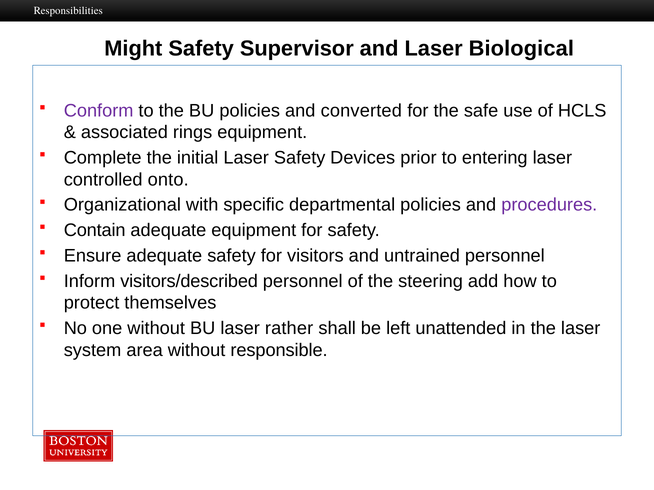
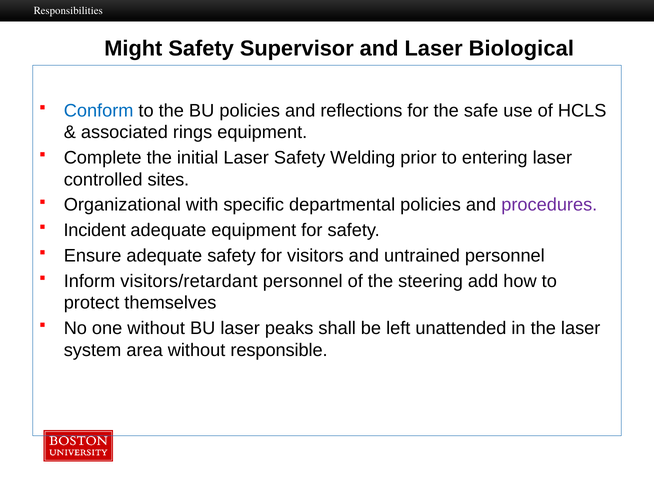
Conform colour: purple -> blue (99, 111)
converted: converted -> reflections (361, 111)
Devices: Devices -> Welding (363, 158)
onto: onto -> sites (168, 180)
Contain: Contain -> Incident (95, 231)
visitors/described: visitors/described -> visitors/retardant (189, 281)
rather: rather -> peaks (289, 329)
